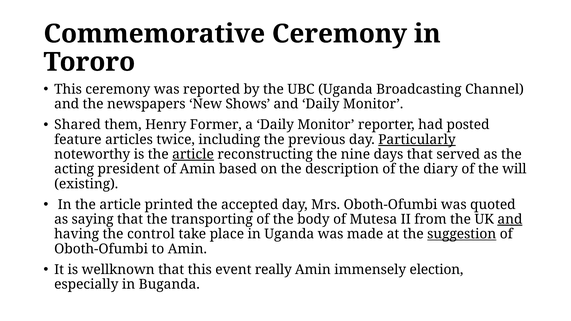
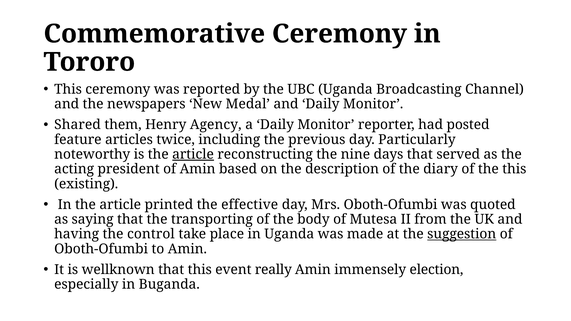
Shows: Shows -> Medal (248, 104)
Former: Former -> Agency (216, 125)
Particularly underline: present -> none (417, 140)
the will: will -> this (514, 169)
accepted: accepted -> effective (250, 205)
and underline: present -> none (510, 219)
